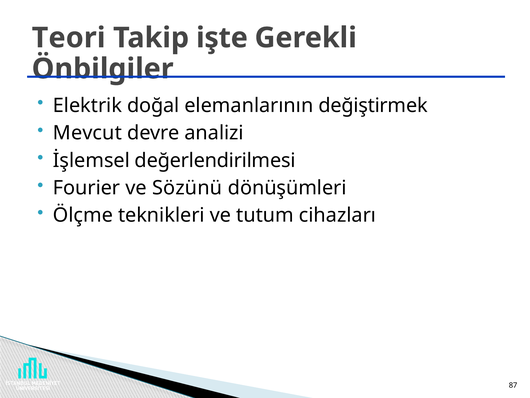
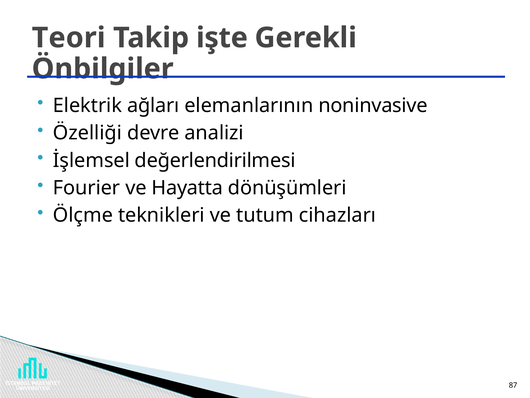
doğal: doğal -> ağları (153, 105)
değiştirmek: değiştirmek -> noninvasive (373, 105)
Mevcut: Mevcut -> Özelliği (87, 133)
Sözünü: Sözünü -> Hayatta (187, 188)
